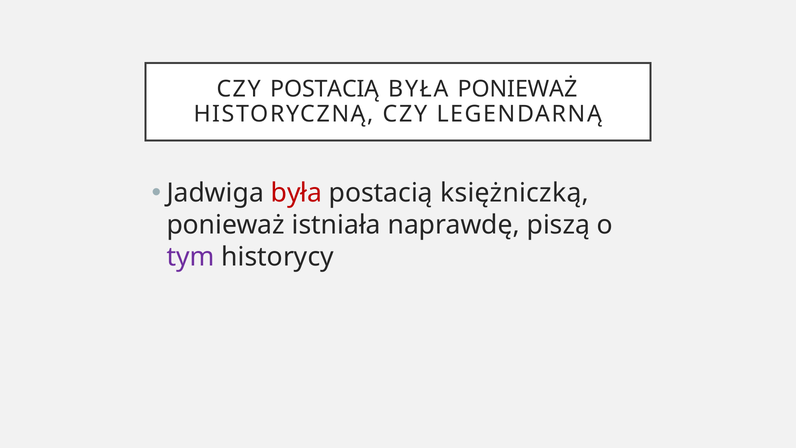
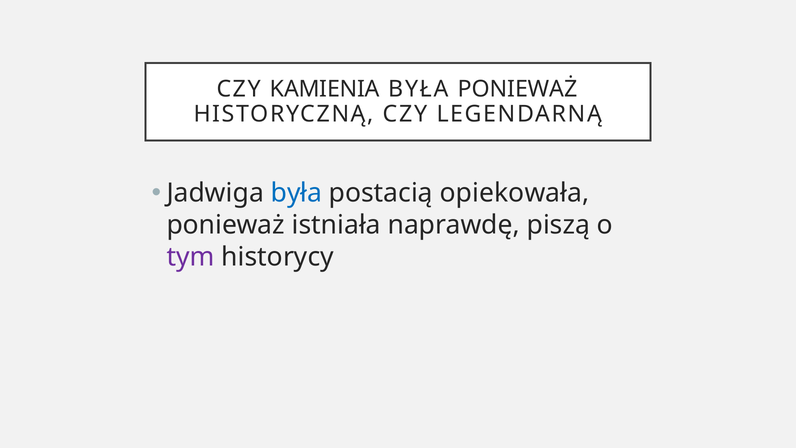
CZY POSTACIĄ: POSTACIĄ -> KAMIENIA (325, 89)
była colour: red -> blue (296, 193)
księżniczką: księżniczką -> opiekowała (515, 193)
